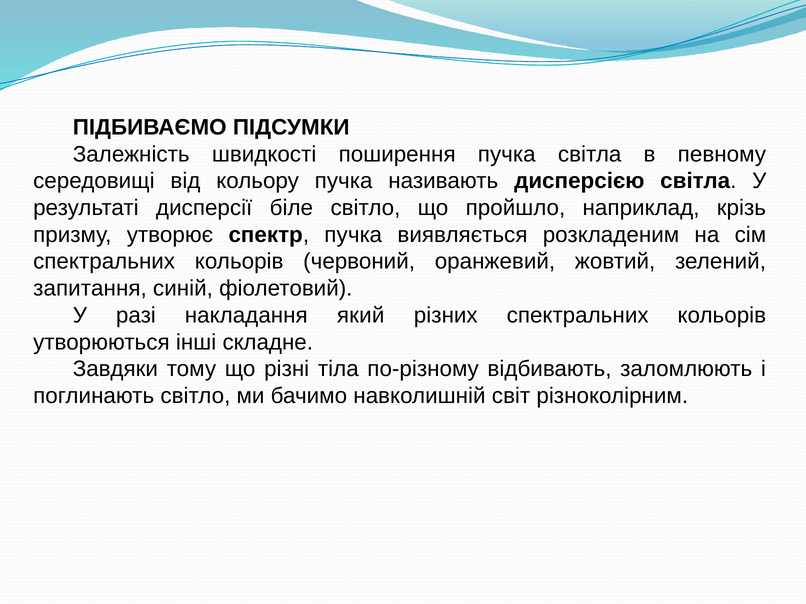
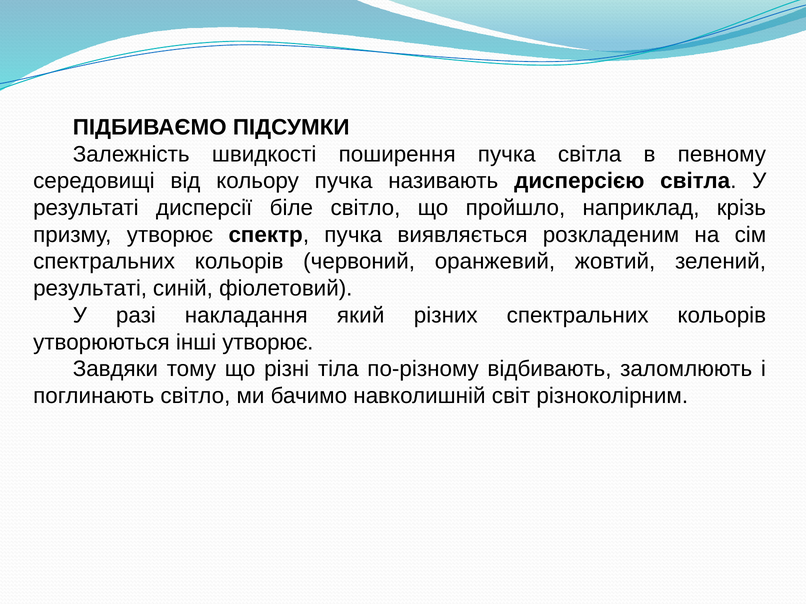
запитання: запитання -> результаті (90, 289)
інші складне: складне -> утворює (268, 342)
